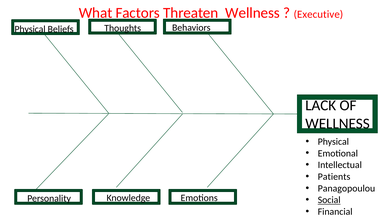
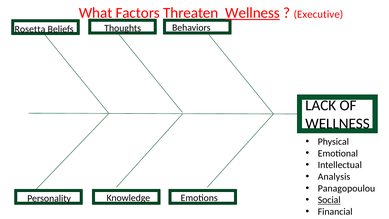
Wellness underline: none -> present (253, 13)
Physical: Physical -> Rosetta (30, 29)
Patients: Patients -> Analysis (334, 177)
